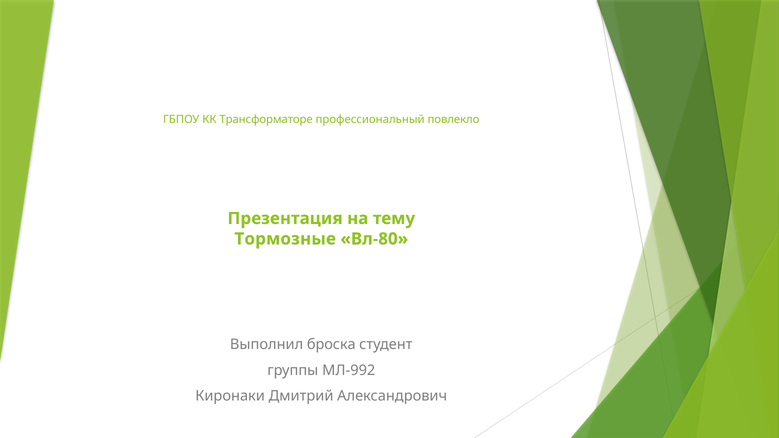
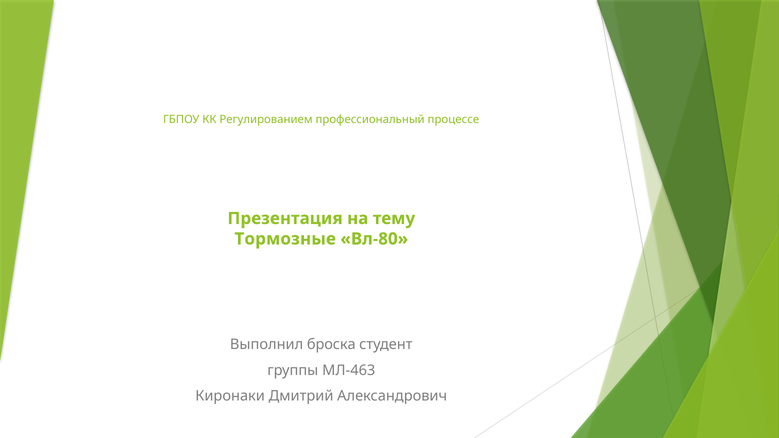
Трансформаторе: Трансформаторе -> Регулированием (266, 119)
повлекло: повлекло -> процессе (453, 119)
МЛ-992: МЛ-992 -> МЛ-463 (349, 370)
